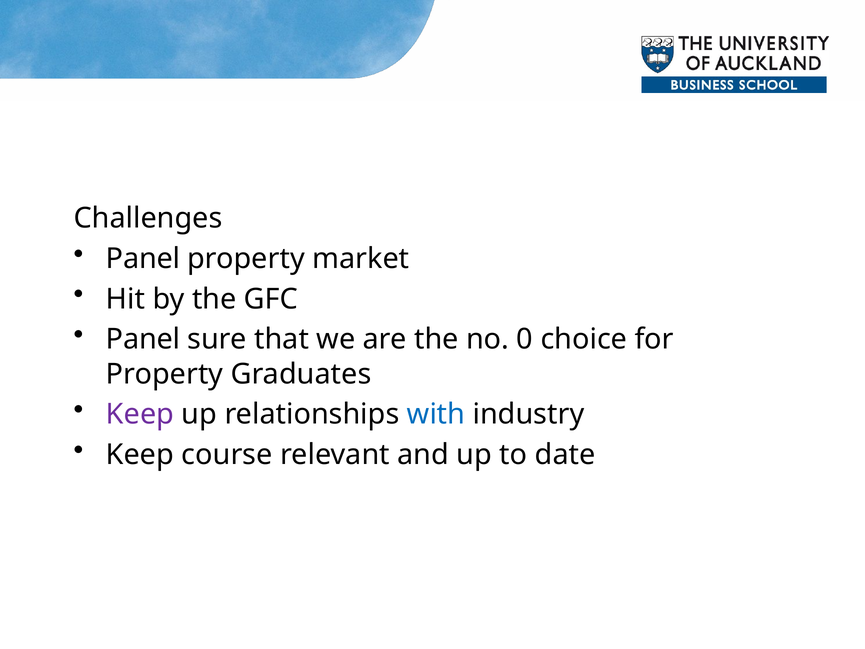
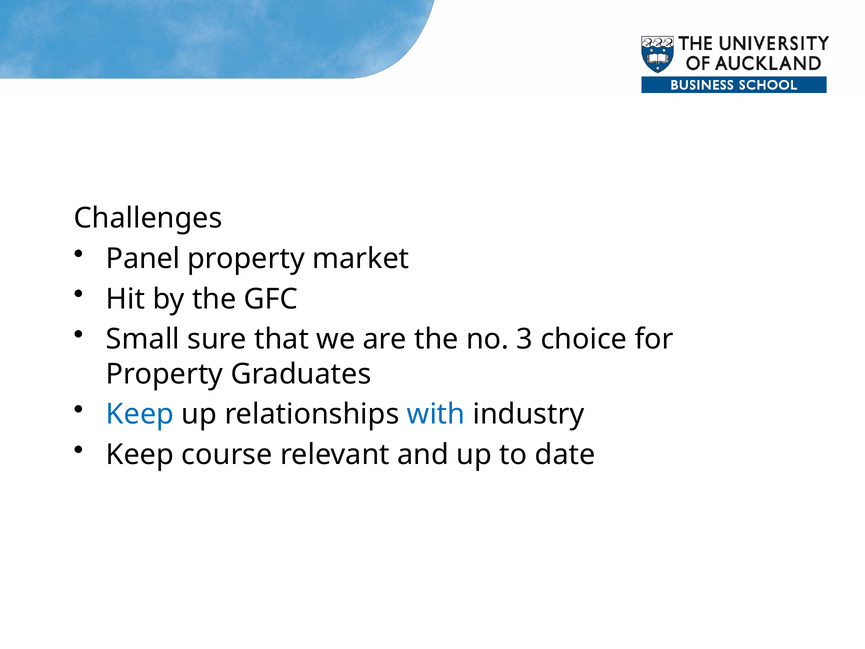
Panel: Panel -> Small (143, 339)
0: 0 -> 3 (525, 339)
Keep colour: purple -> blue (140, 414)
